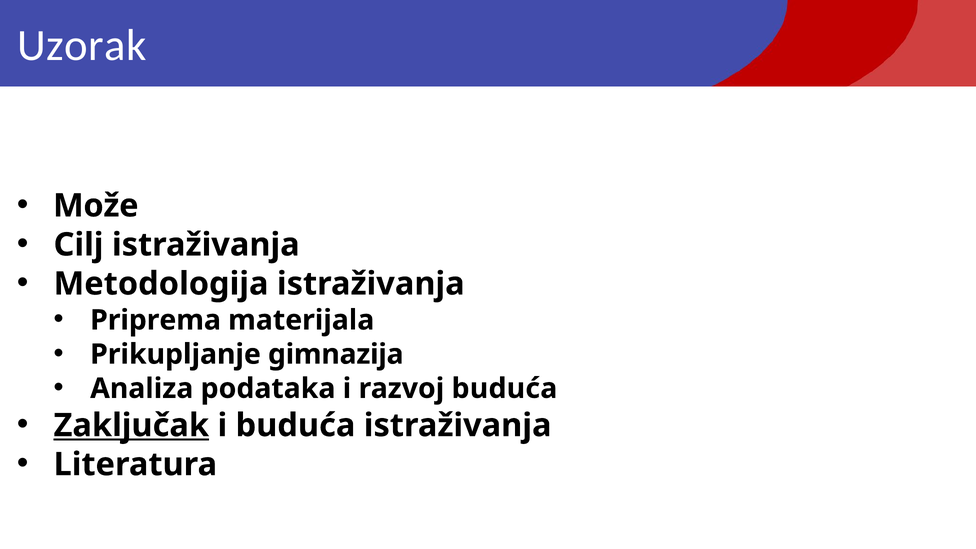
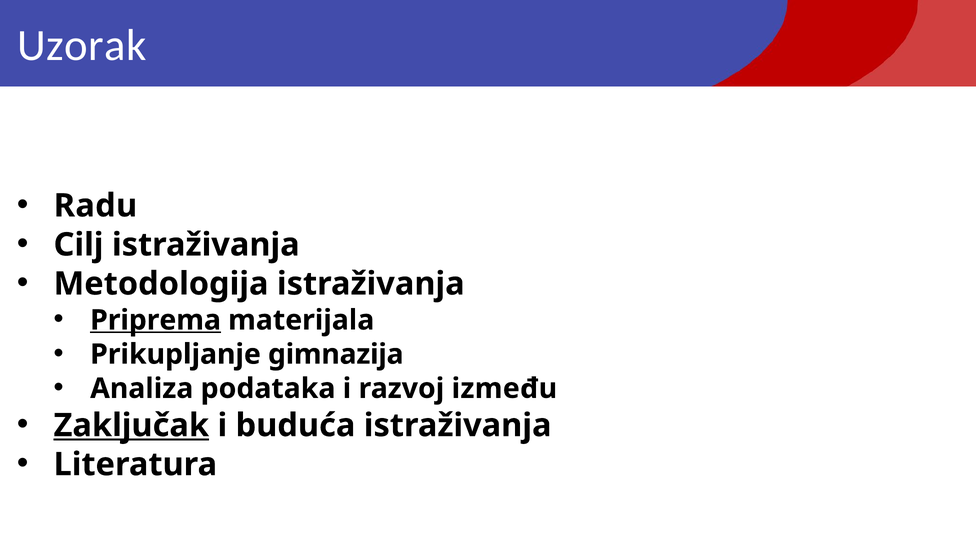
Može: Može -> Radu (95, 206)
Priprema underline: none -> present (156, 320)
razvoj buduća: buduća -> između (504, 389)
